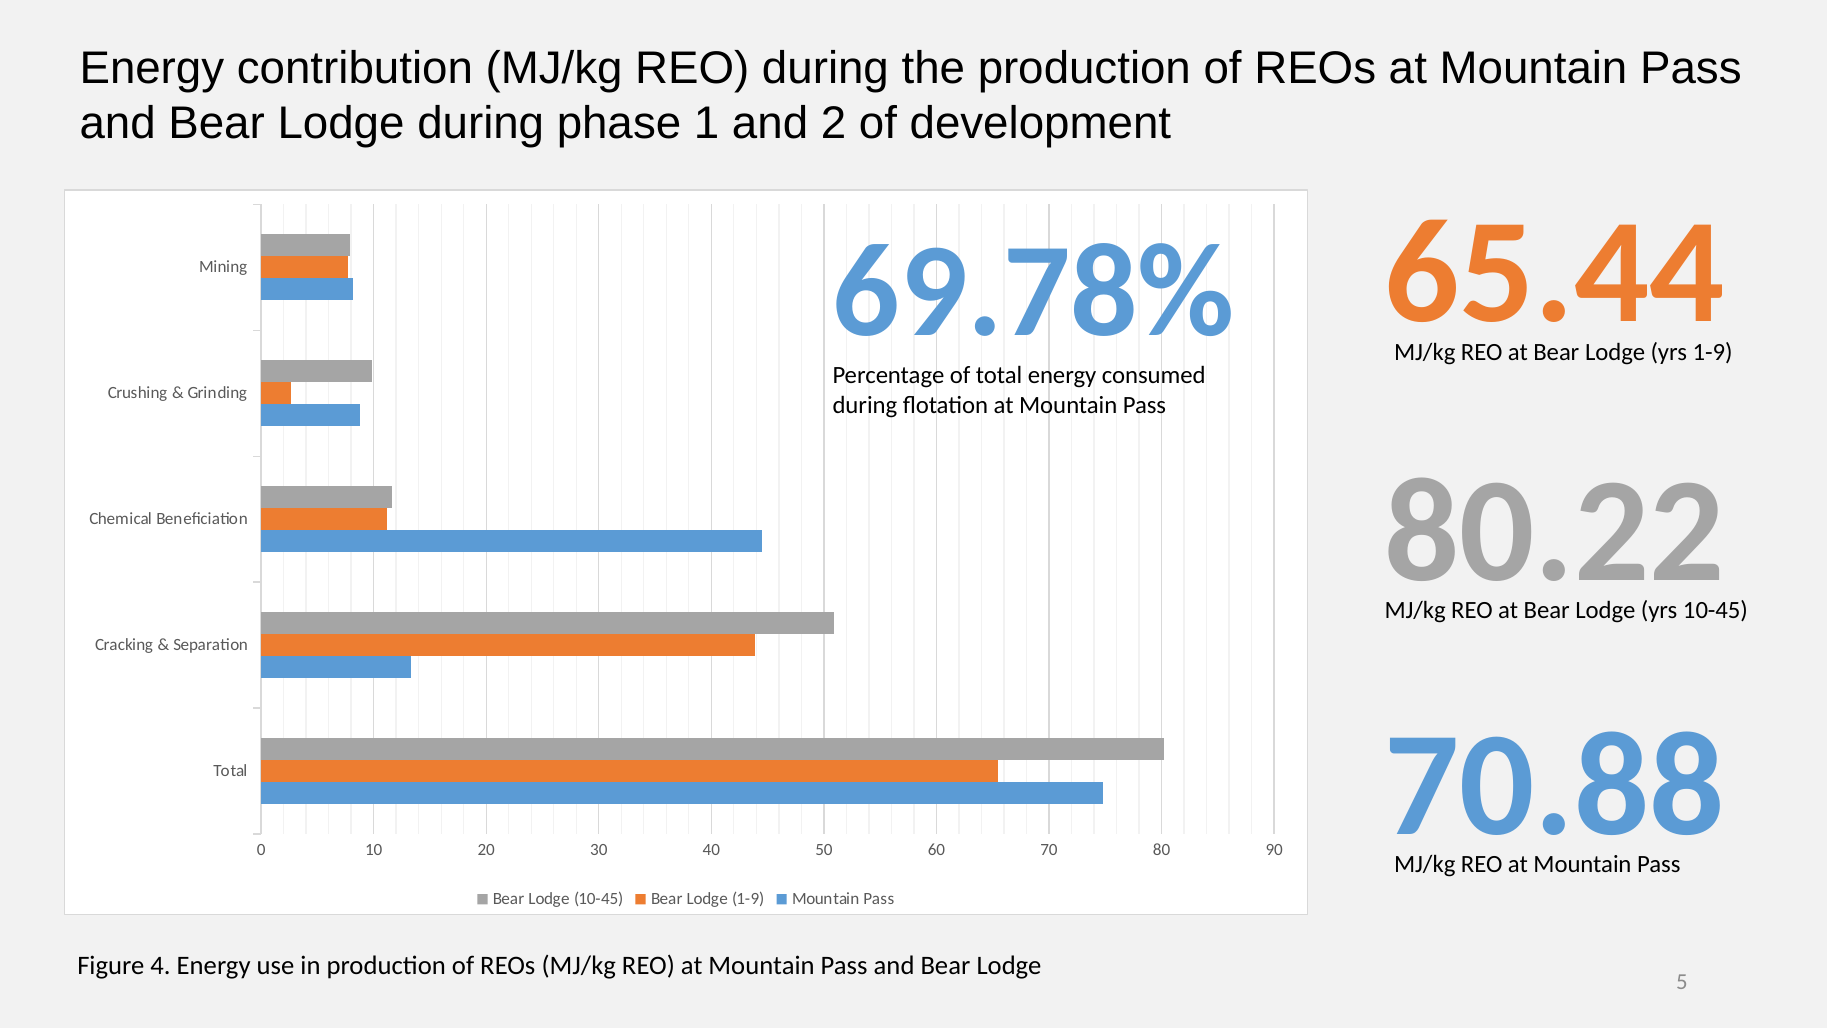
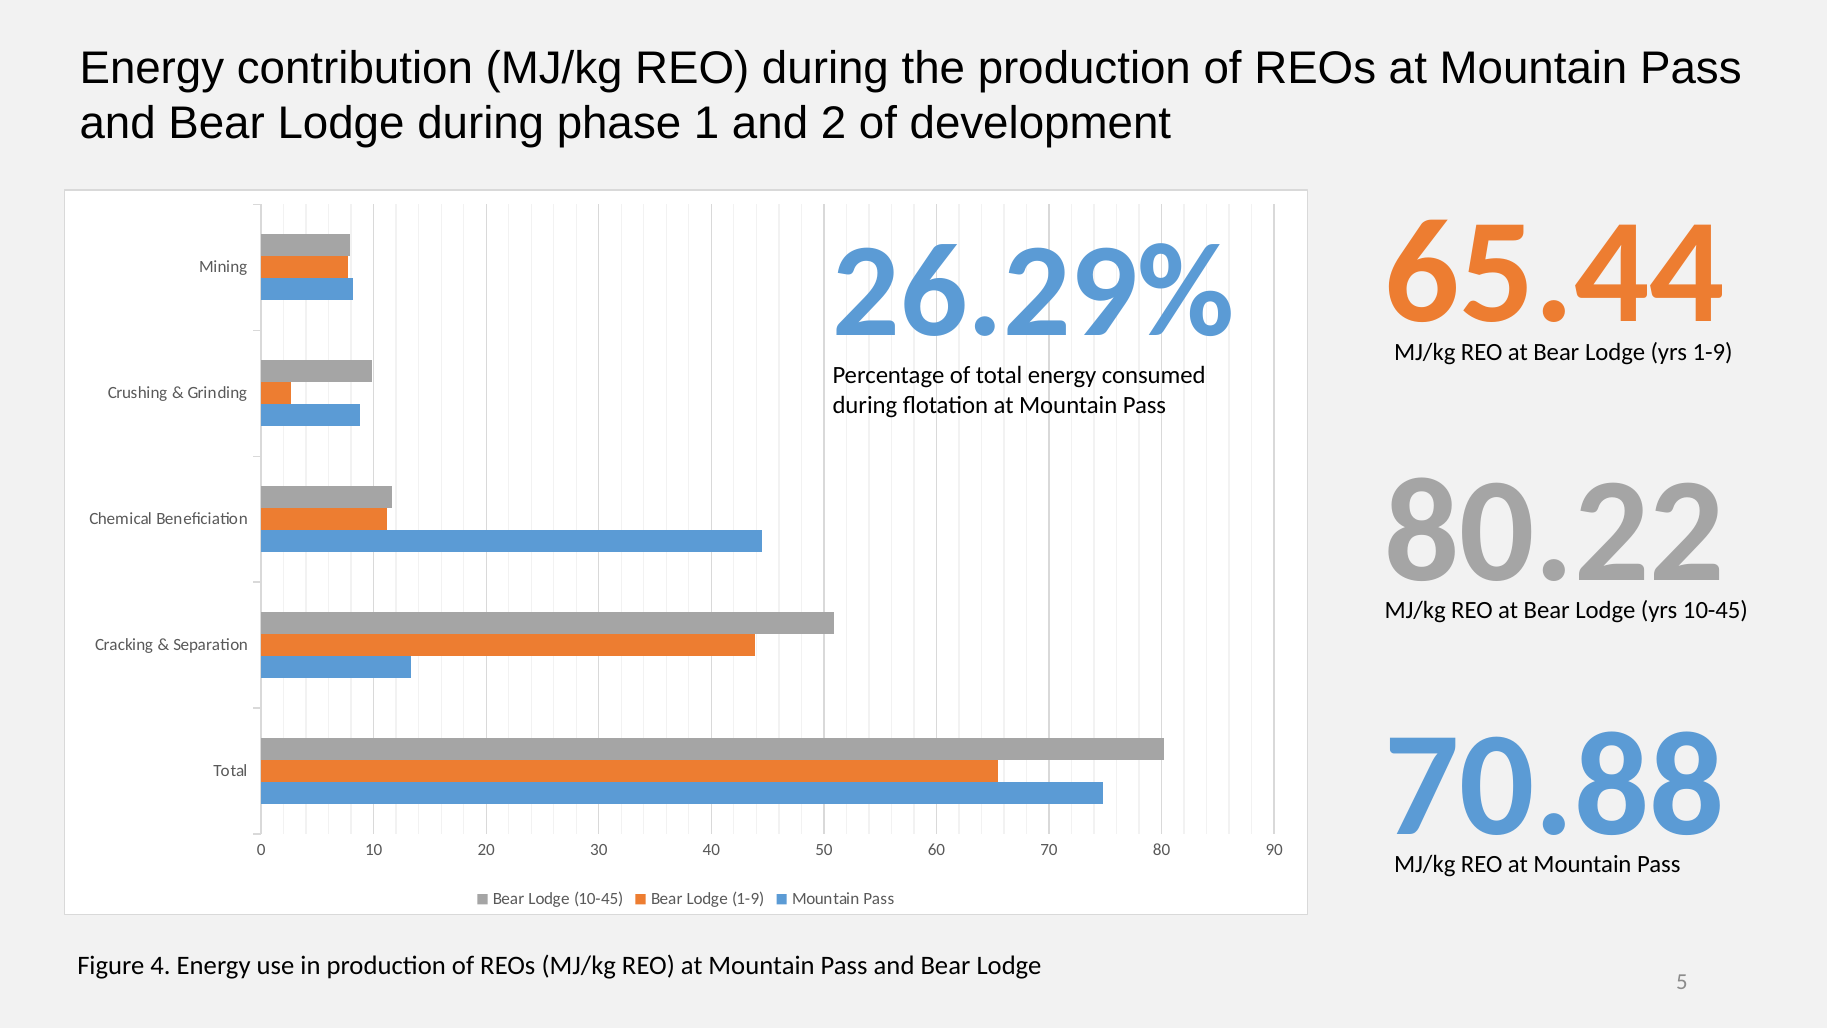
69.78%: 69.78% -> 26.29% (1034, 292)
